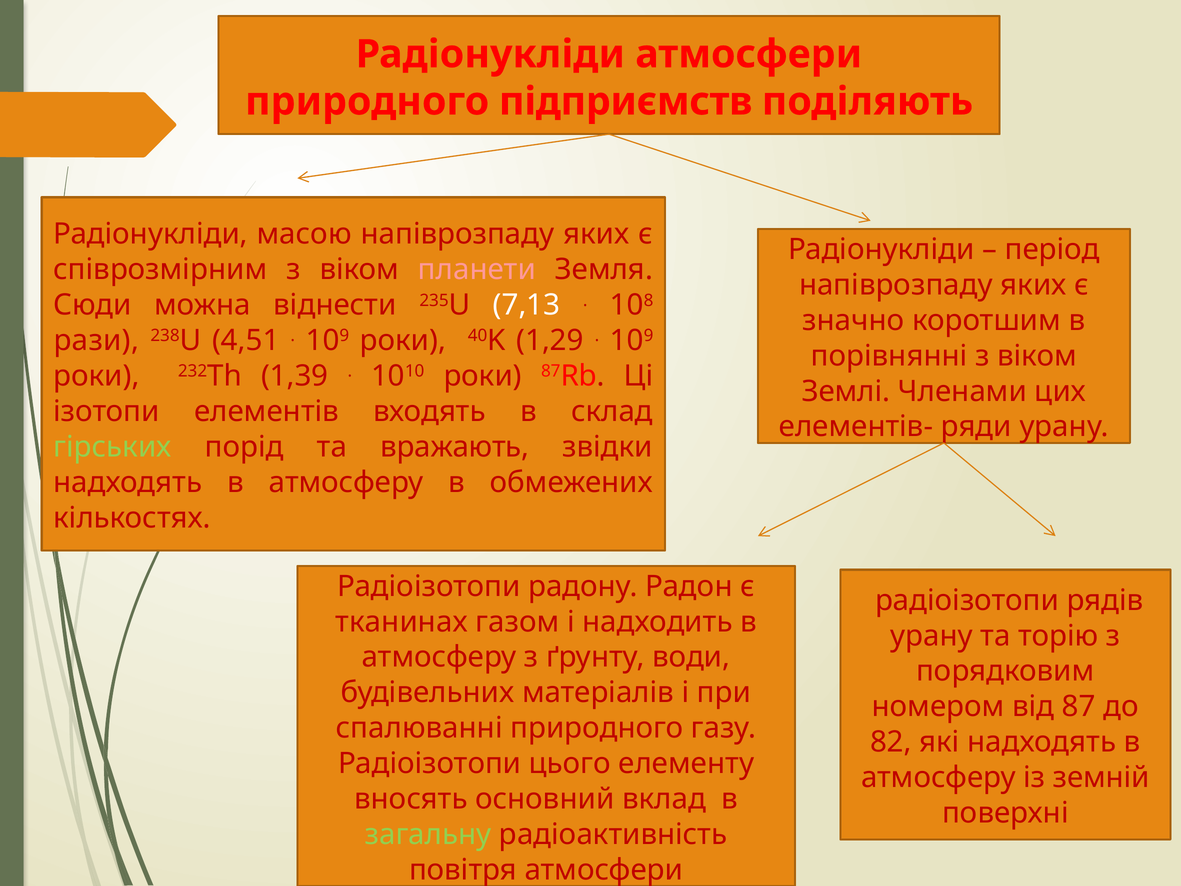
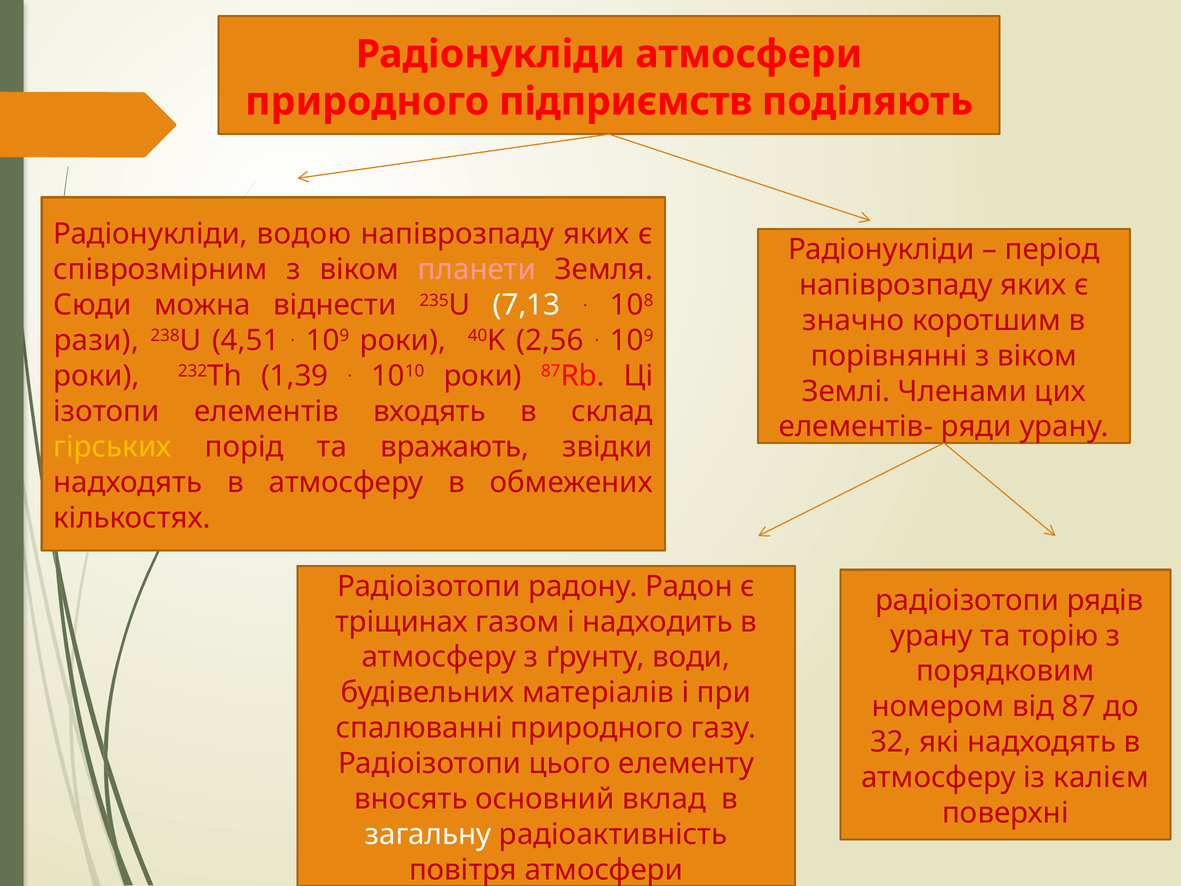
масою: масою -> водою (304, 234)
1,29: 1,29 -> 2,56 (550, 340)
гірських colour: light green -> yellow (112, 447)
тканинах: тканинах -> тріщинах (402, 622)
82: 82 -> 32 (891, 742)
земній: земній -> калієм (1101, 777)
загальну colour: light green -> white (428, 834)
